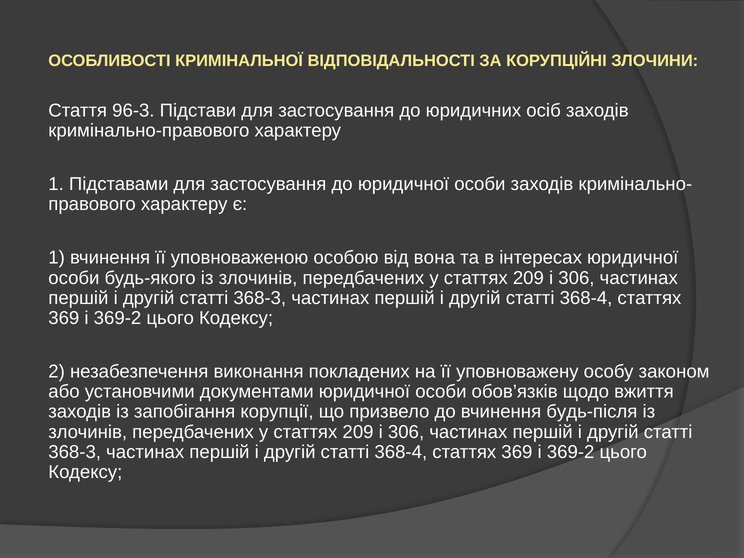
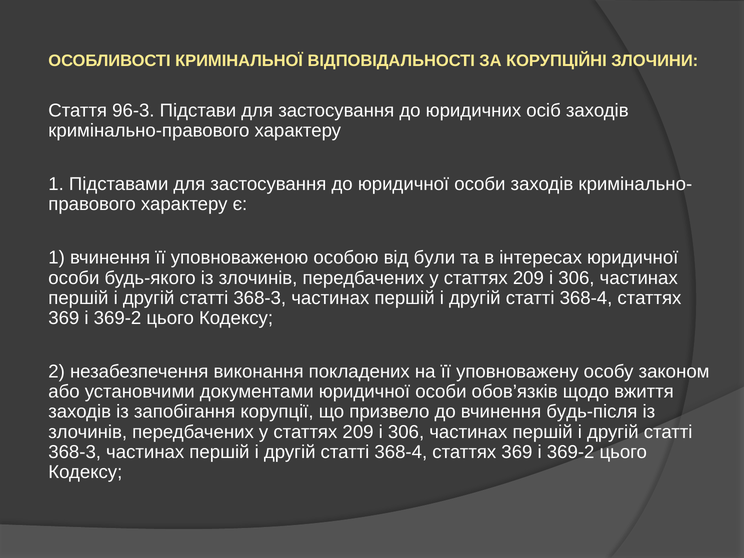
вона: вона -> були (434, 258)
